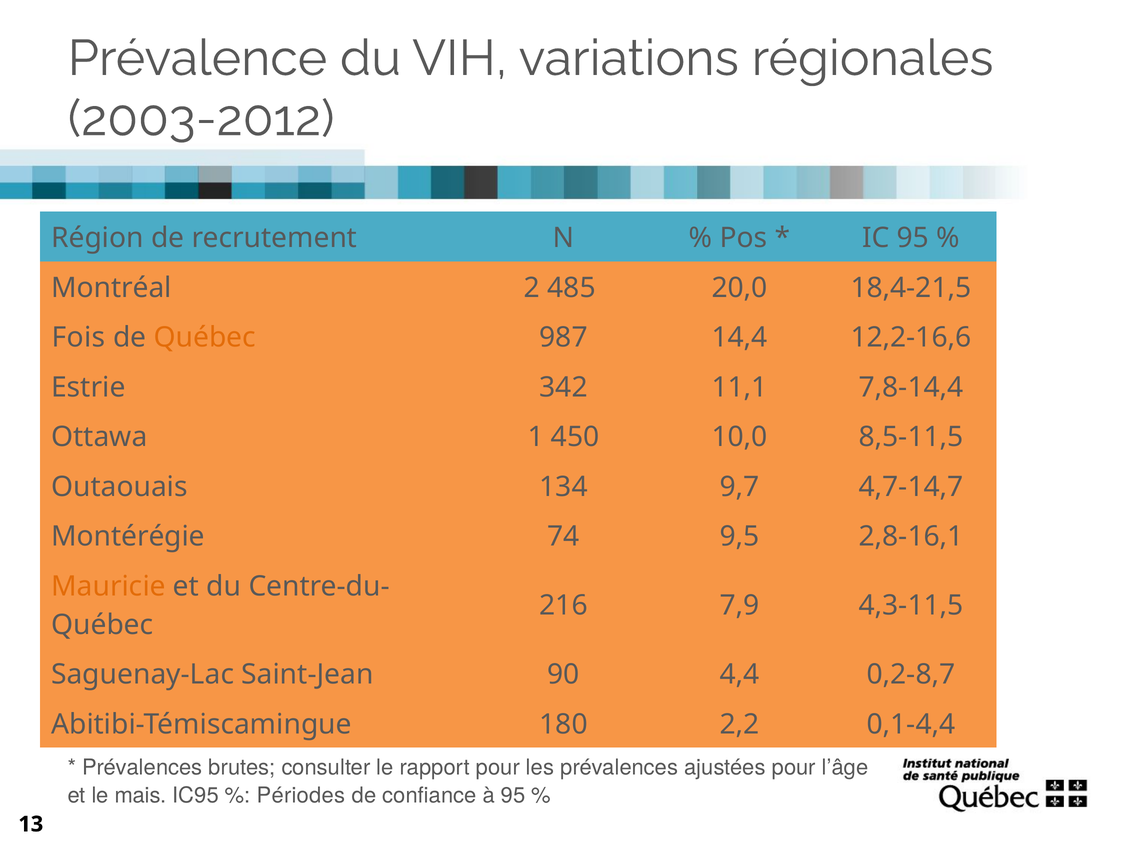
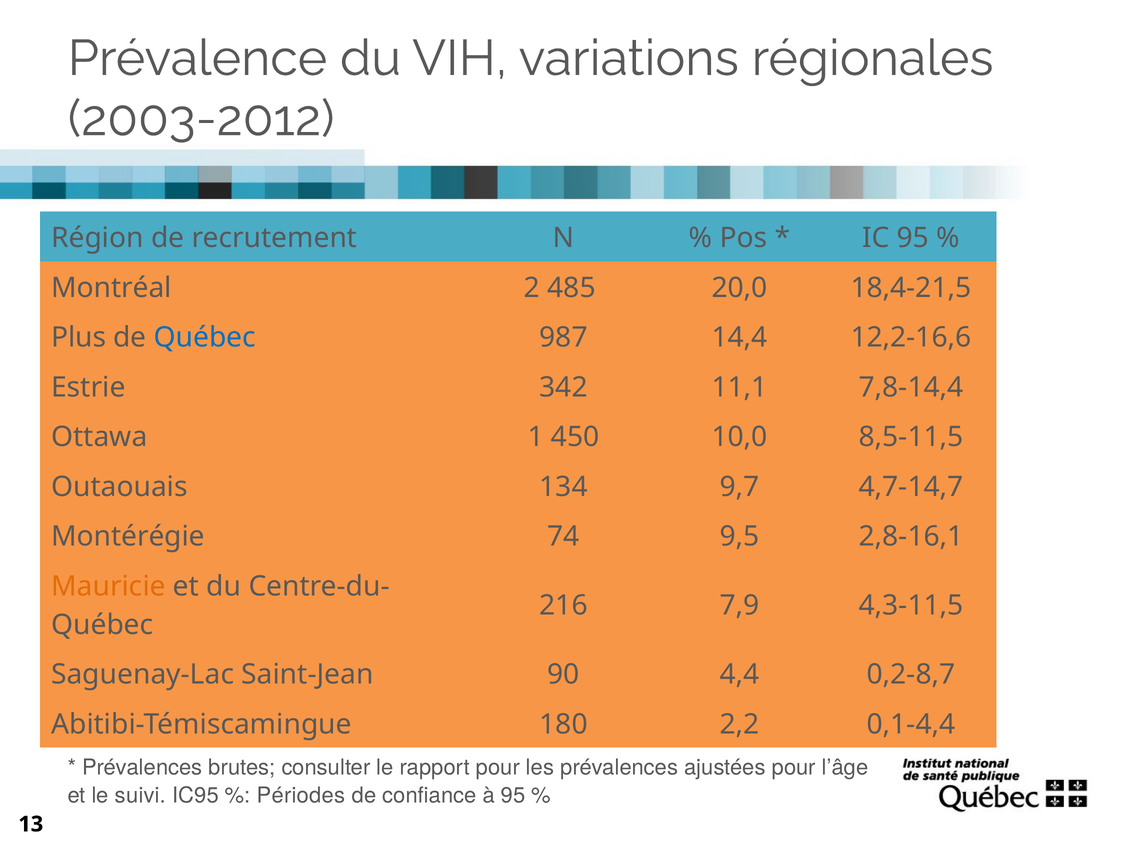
Fois: Fois -> Plus (79, 338)
Québec colour: orange -> blue (205, 338)
mais: mais -> suivi (140, 795)
